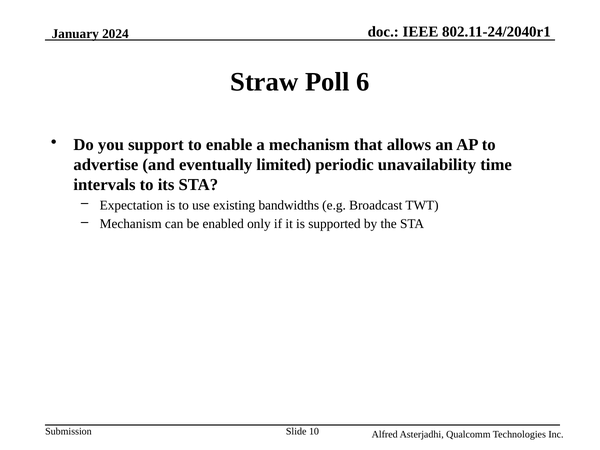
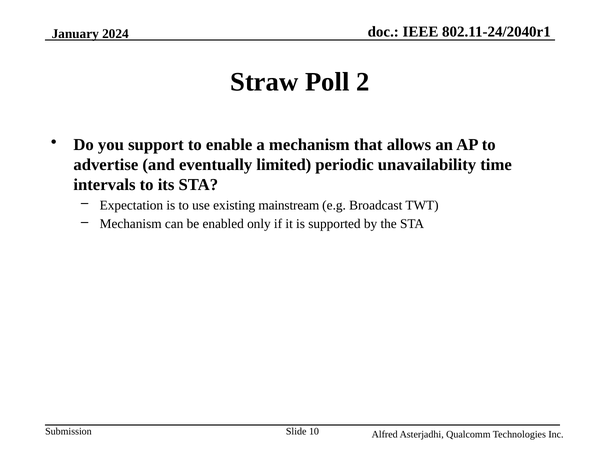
6: 6 -> 2 (363, 82)
bandwidths: bandwidths -> mainstream (289, 205)
